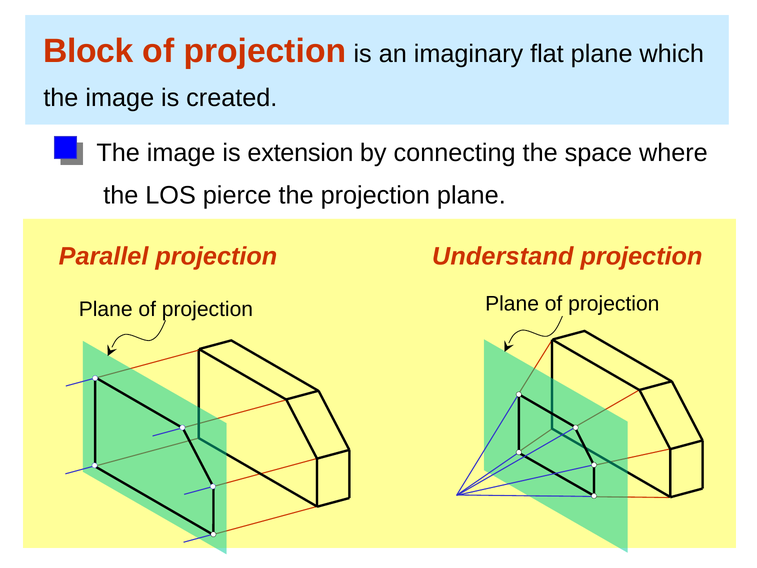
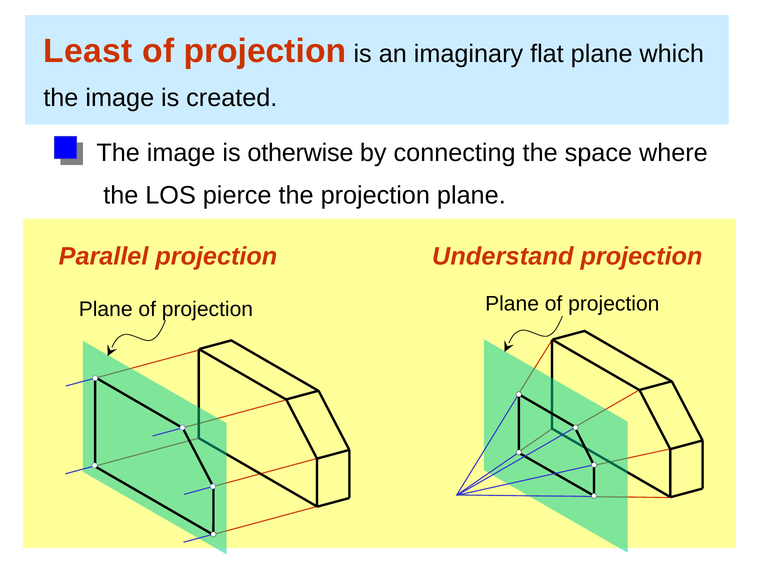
Block: Block -> Least (88, 51)
extension: extension -> otherwise (300, 153)
